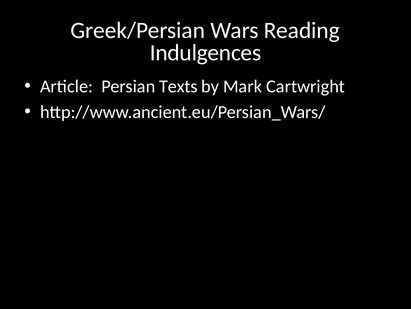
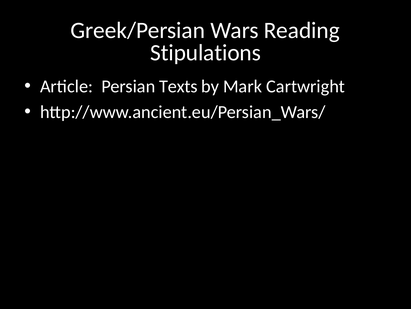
Indulgences: Indulgences -> Stipulations (205, 53)
